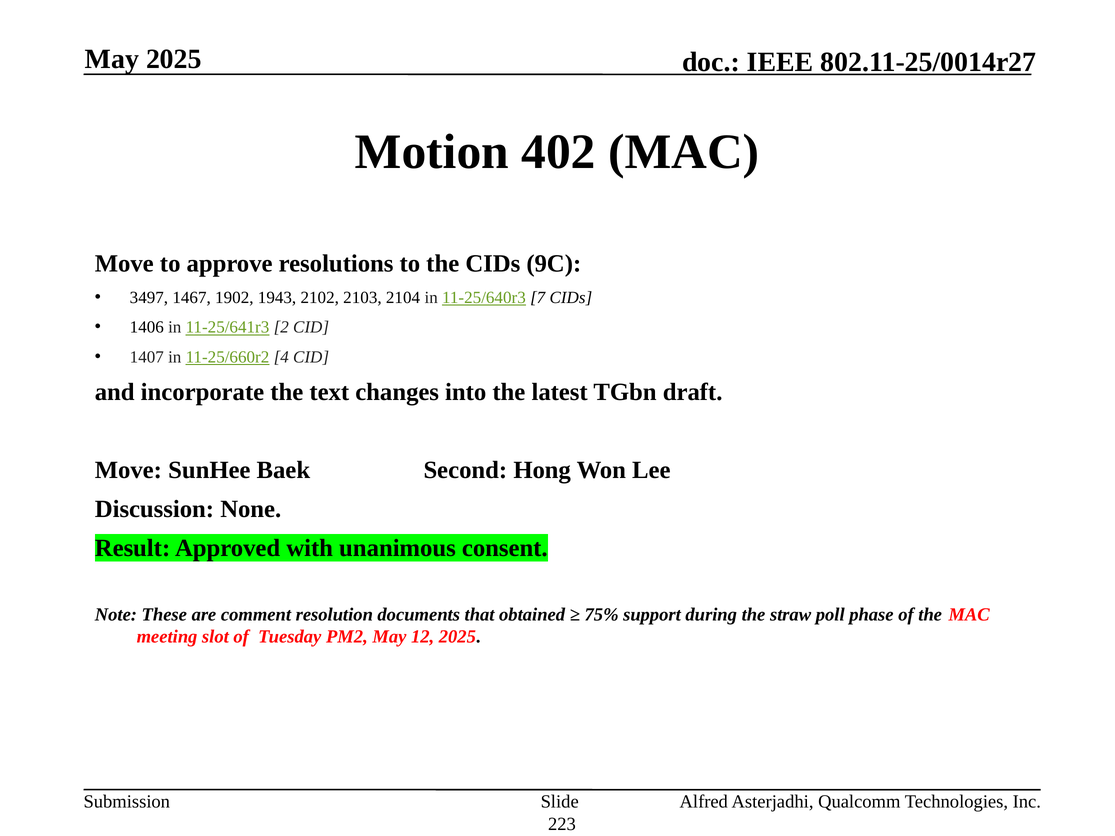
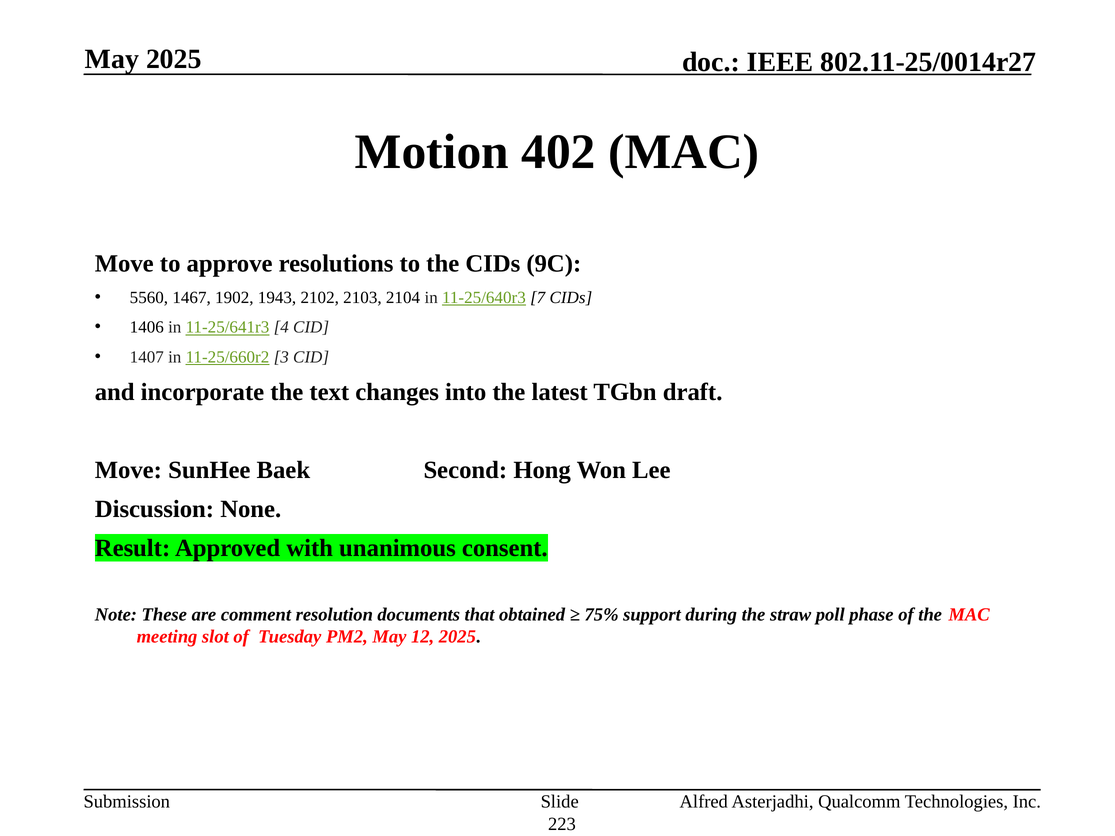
3497: 3497 -> 5560 (149, 298)
2: 2 -> 4 (281, 327)
4: 4 -> 3 (281, 357)
